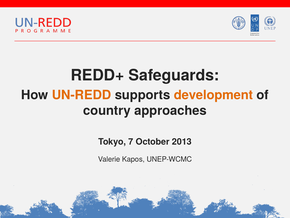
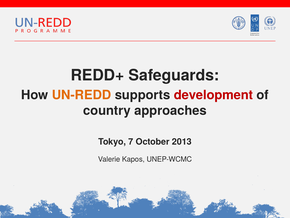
development colour: orange -> red (213, 95)
